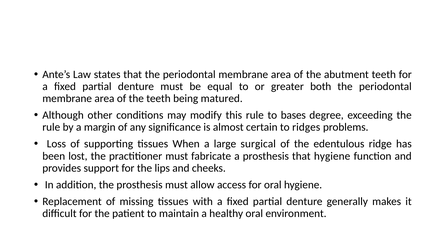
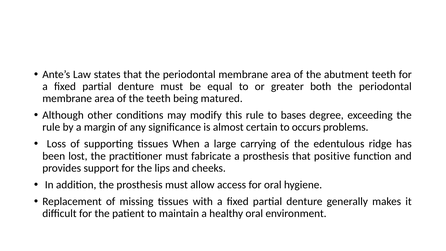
ridges: ridges -> occurs (306, 127)
surgical: surgical -> carrying (258, 144)
that hygiene: hygiene -> positive (332, 156)
